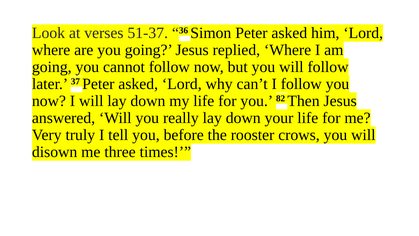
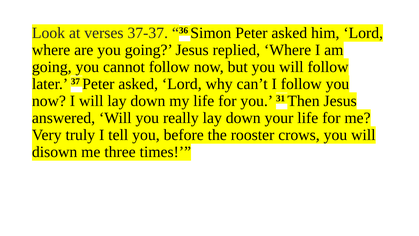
51-37: 51-37 -> 37-37 (148, 33)
82: 82 -> 31 (281, 98)
